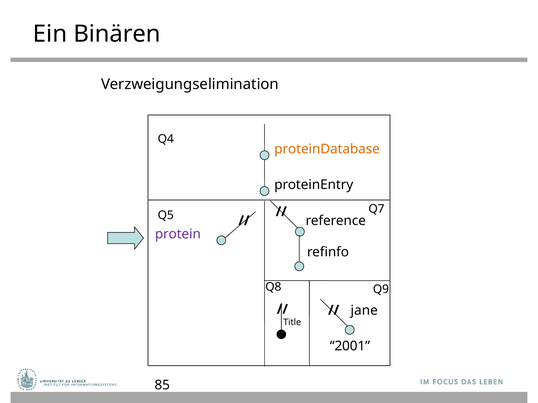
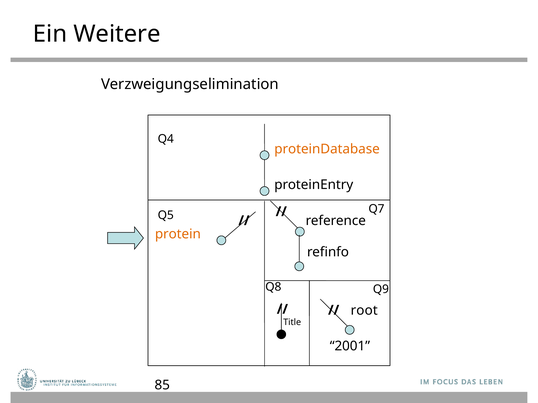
Binären: Binären -> Weitere (117, 34)
protein colour: purple -> orange (178, 234)
jane: jane -> root (364, 311)
